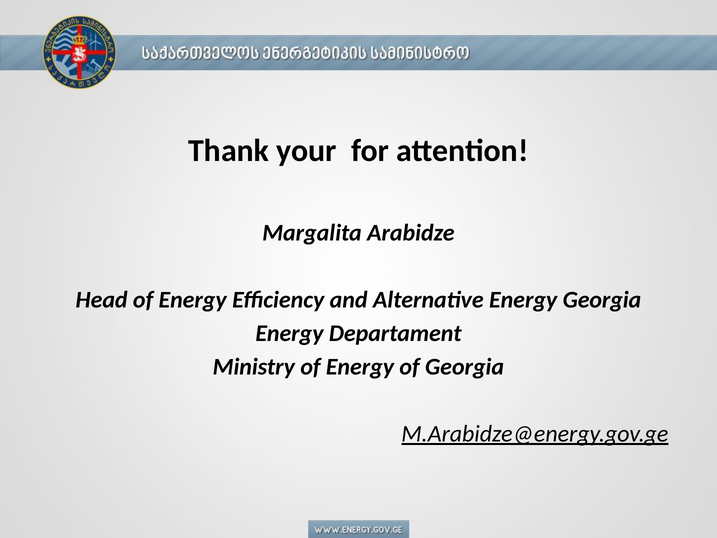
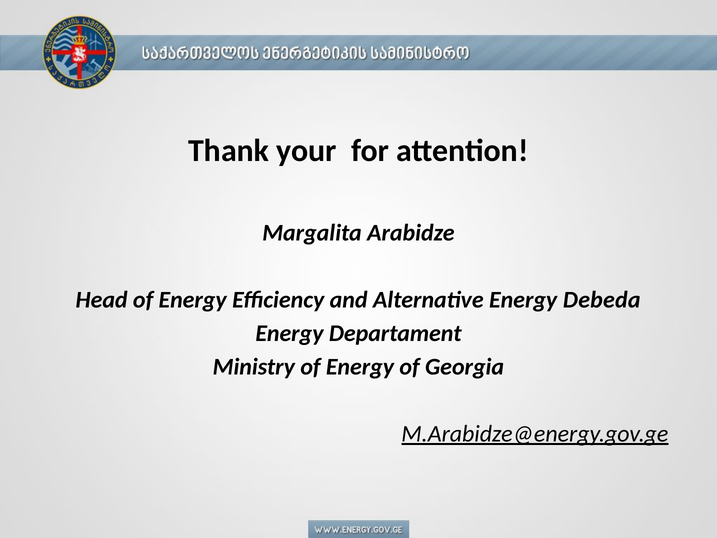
Energy Georgia: Georgia -> Debeda (602, 300)
